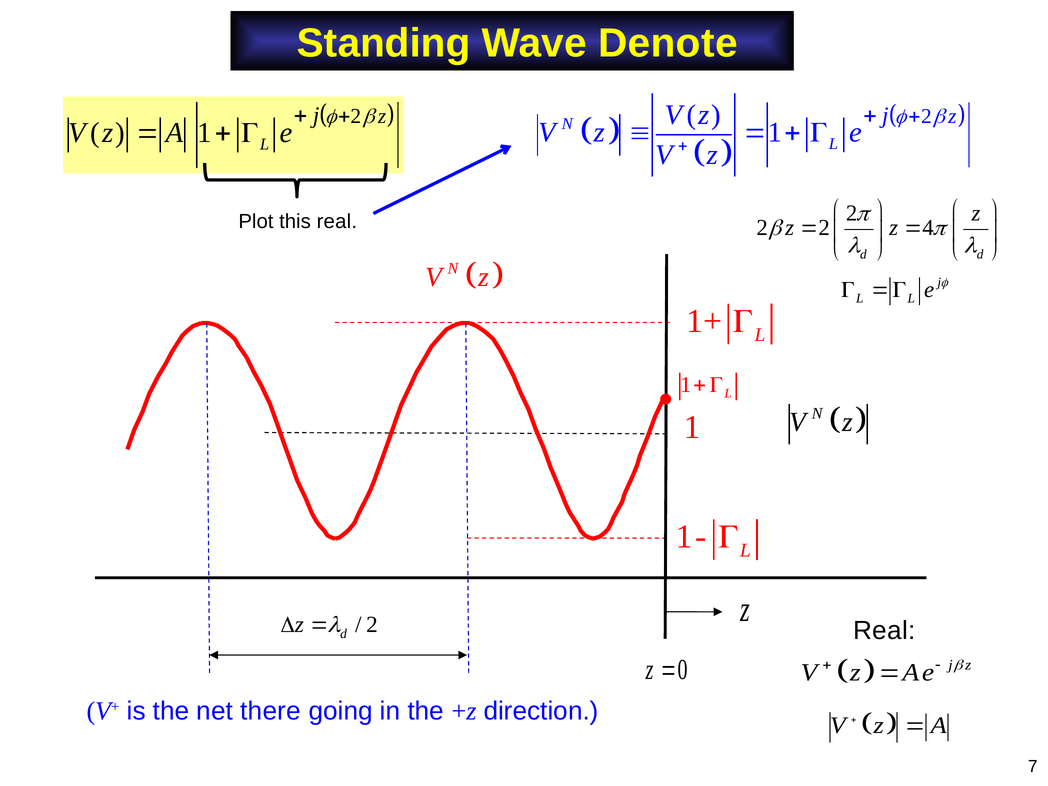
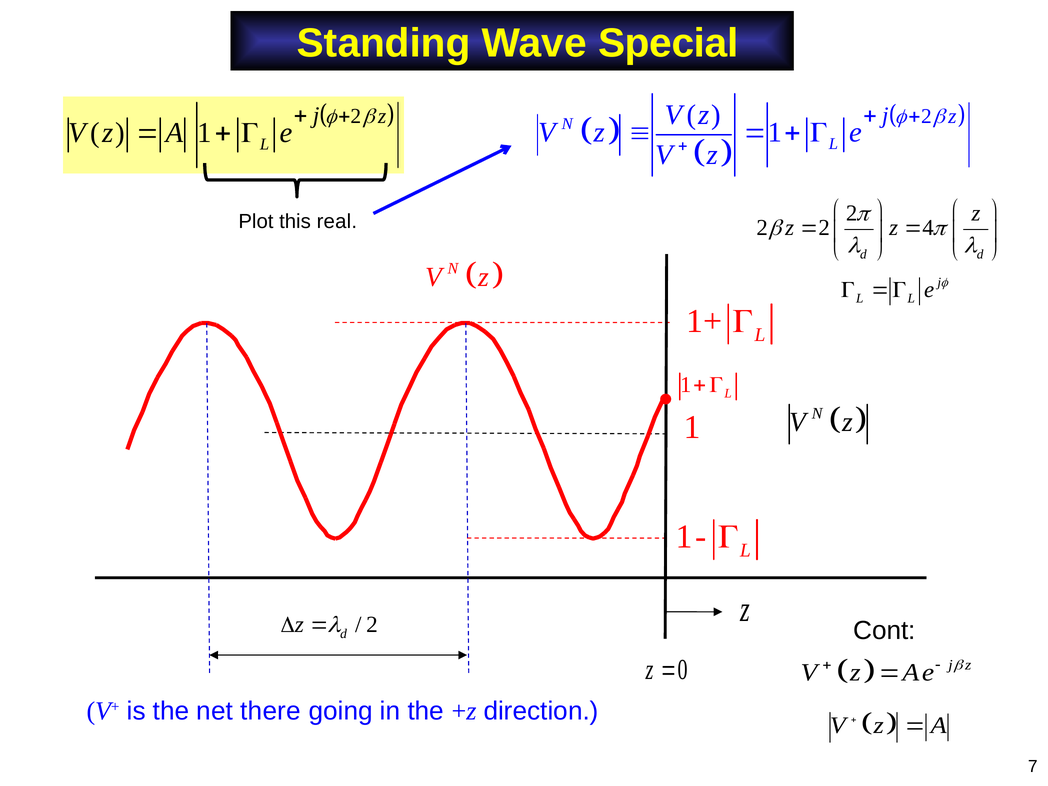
Denote: Denote -> Special (668, 43)
Real: Real -> Cont (884, 631)
